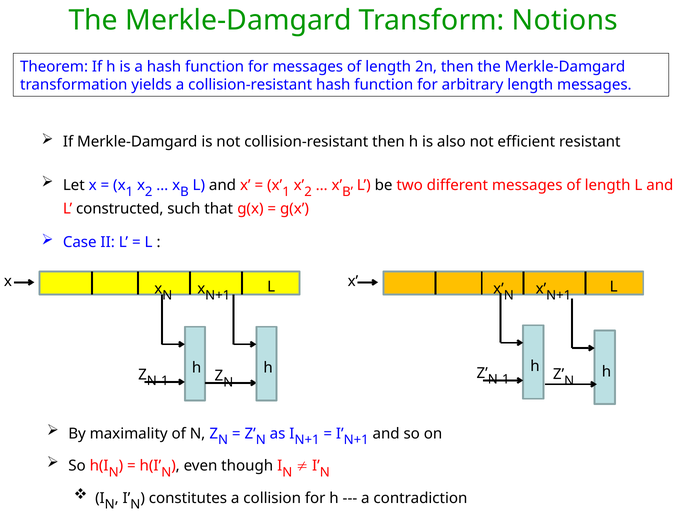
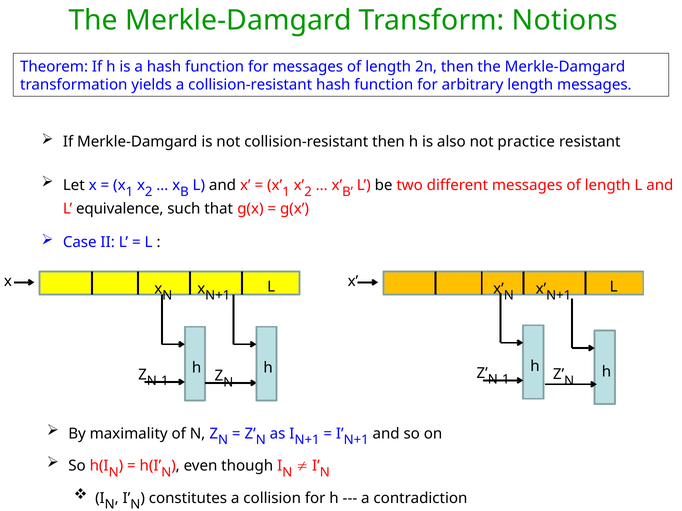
efficient: efficient -> practice (526, 142)
constructed: constructed -> equivalence (120, 209)
